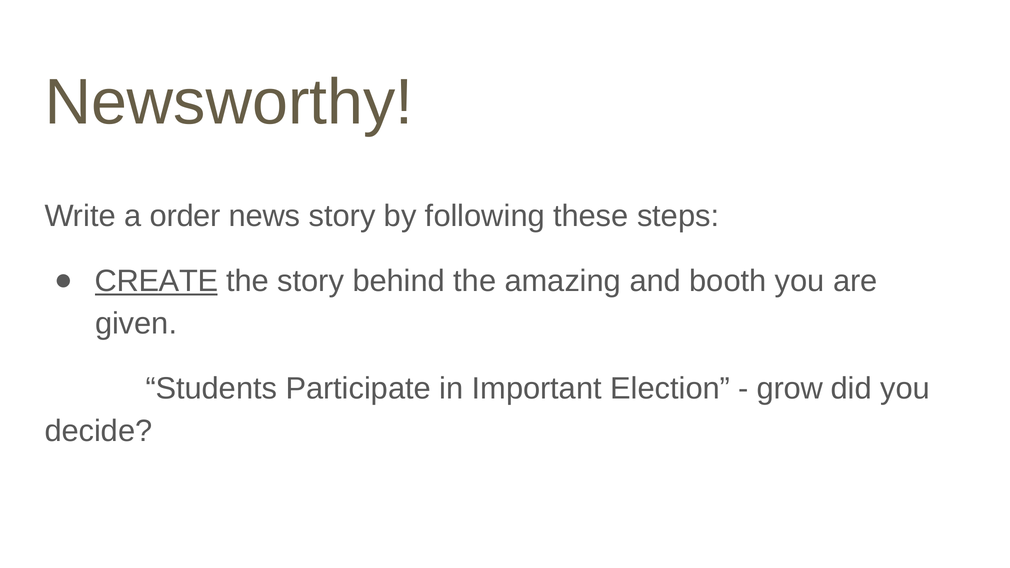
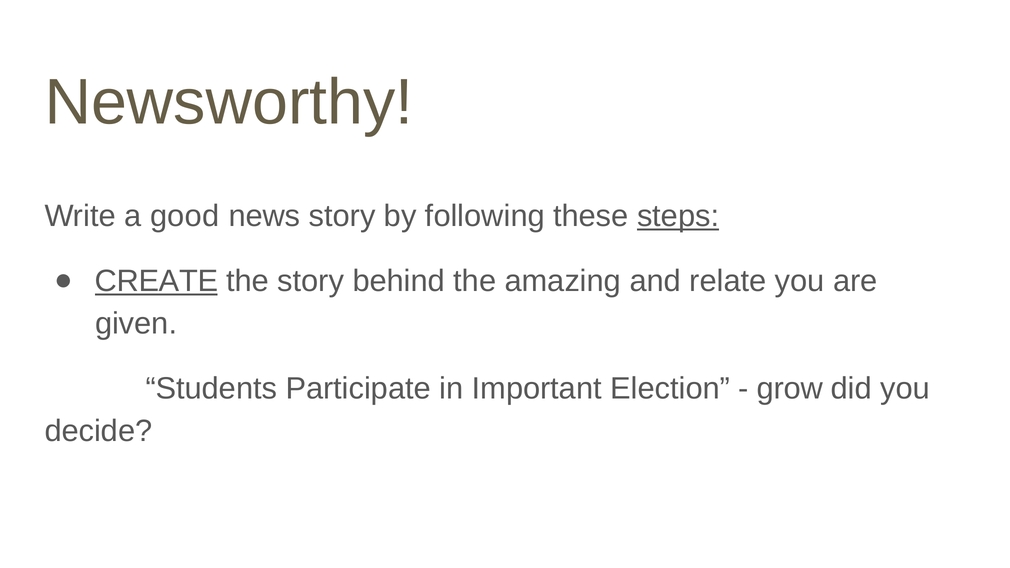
order: order -> good (185, 216)
steps underline: none -> present (678, 216)
booth: booth -> relate (728, 281)
